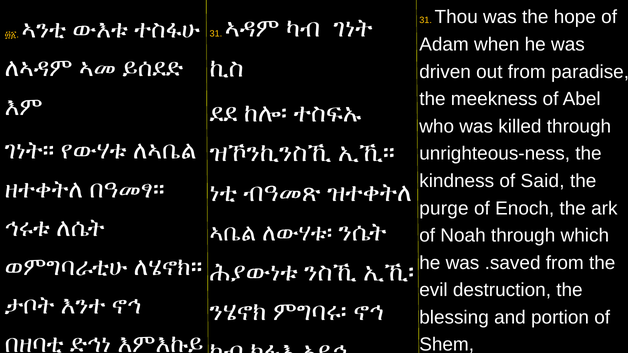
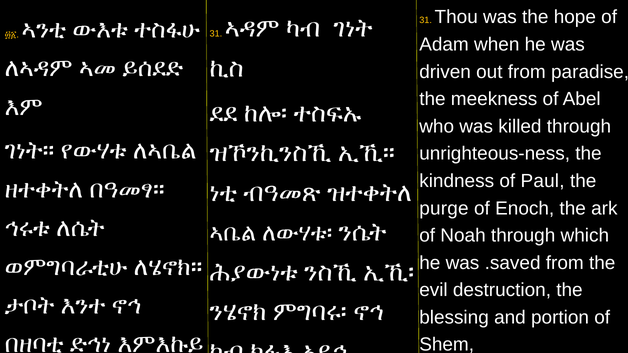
Said: Said -> Paul (543, 181)
